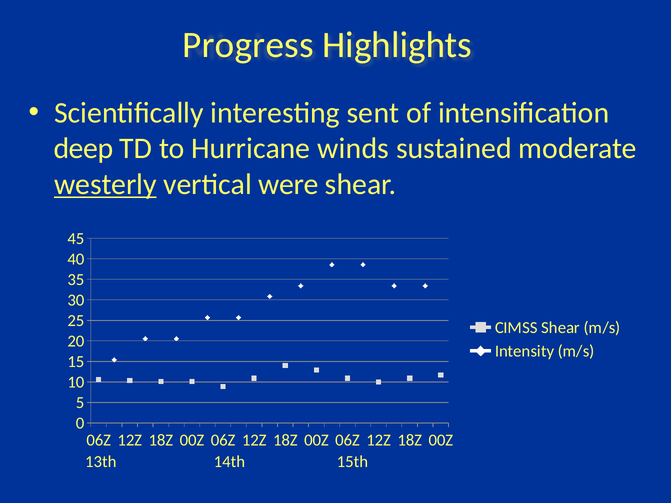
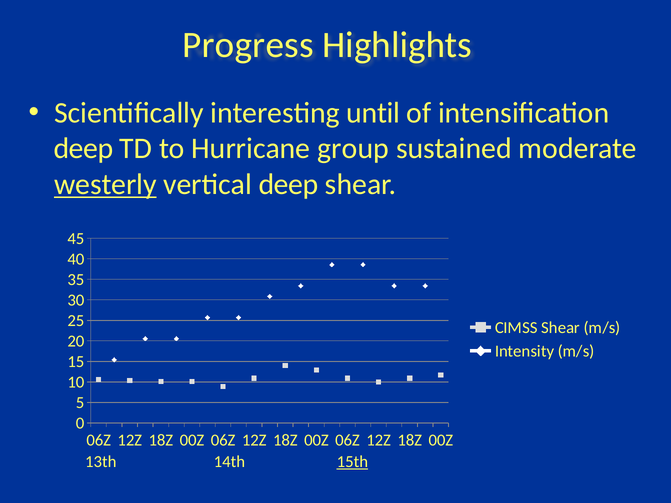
sent: sent -> until (373, 113)
winds: winds -> group (353, 149)
vertical were: were -> deep (289, 184)
15th underline: none -> present (352, 462)
